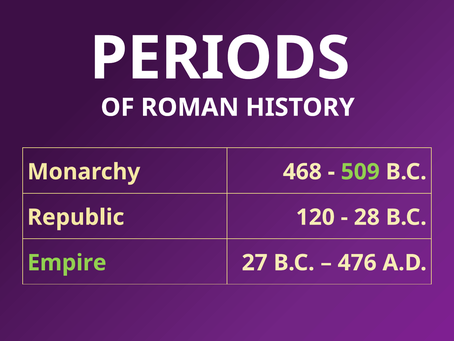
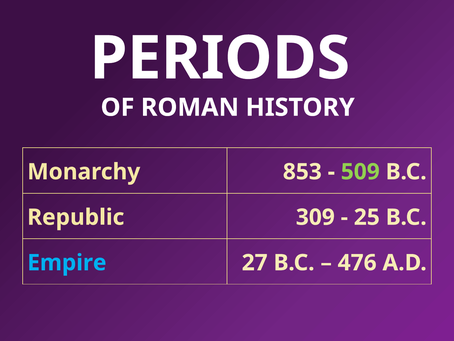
468: 468 -> 853 (302, 172)
120: 120 -> 309 (315, 217)
28: 28 -> 25 (367, 217)
Empire colour: light green -> light blue (67, 262)
